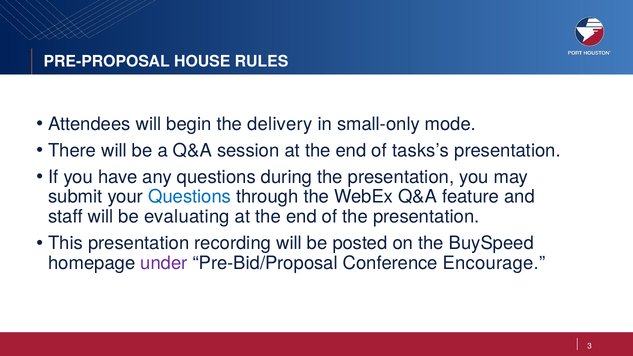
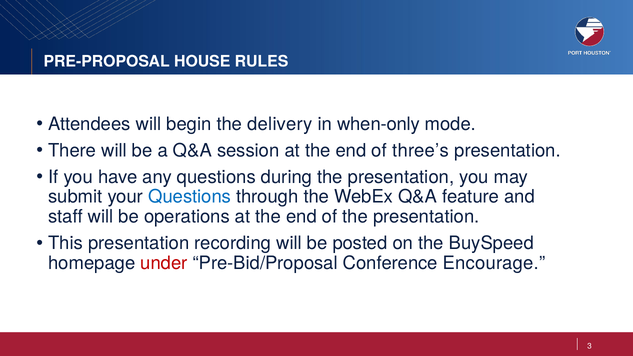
small-only: small-only -> when-only (379, 124)
tasks’s: tasks’s -> three’s (421, 150)
evaluating: evaluating -> operations (187, 217)
under colour: purple -> red (164, 263)
